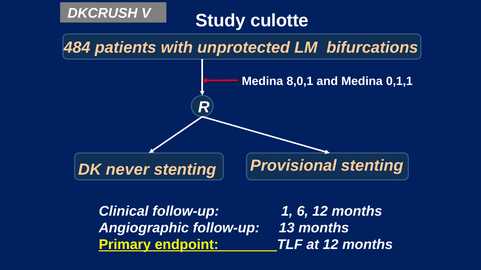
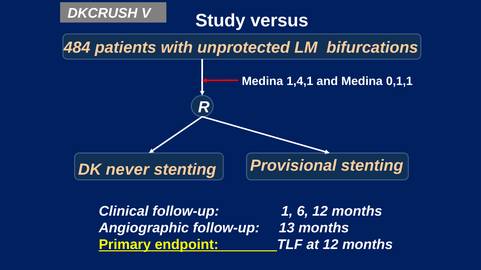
culotte: culotte -> versus (280, 21)
8,0,1: 8,0,1 -> 1,4,1 (300, 81)
